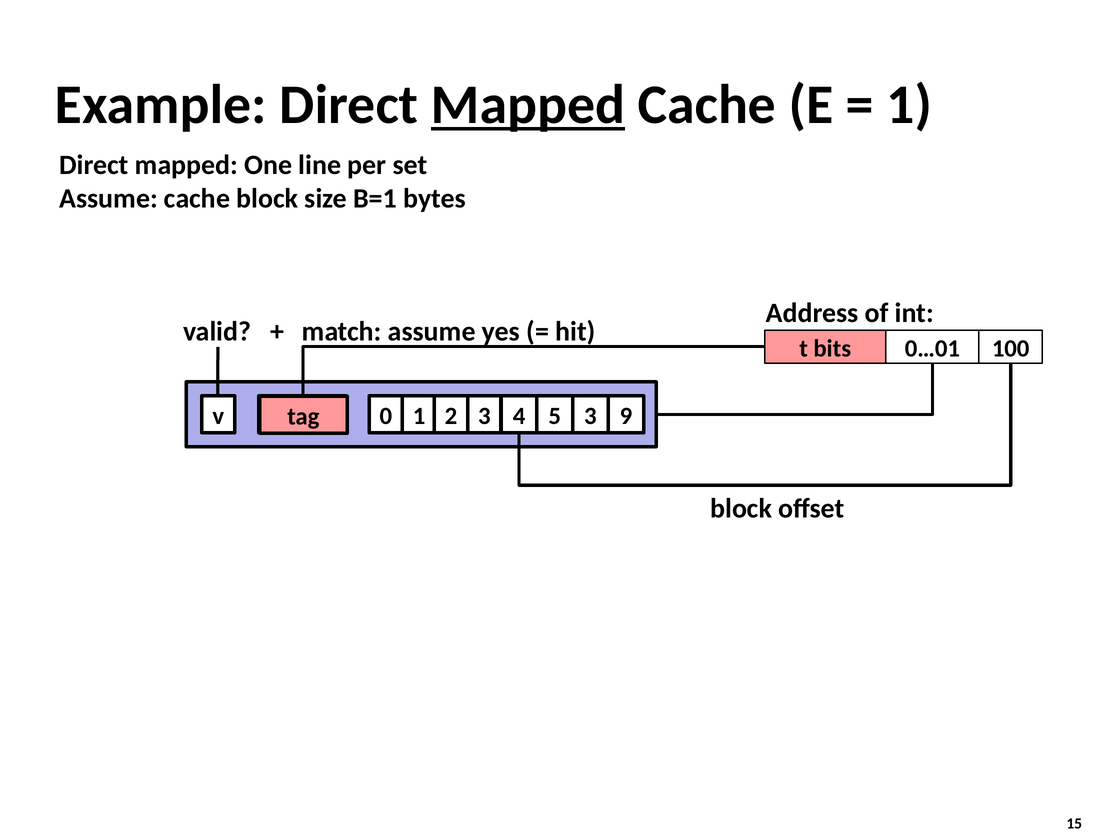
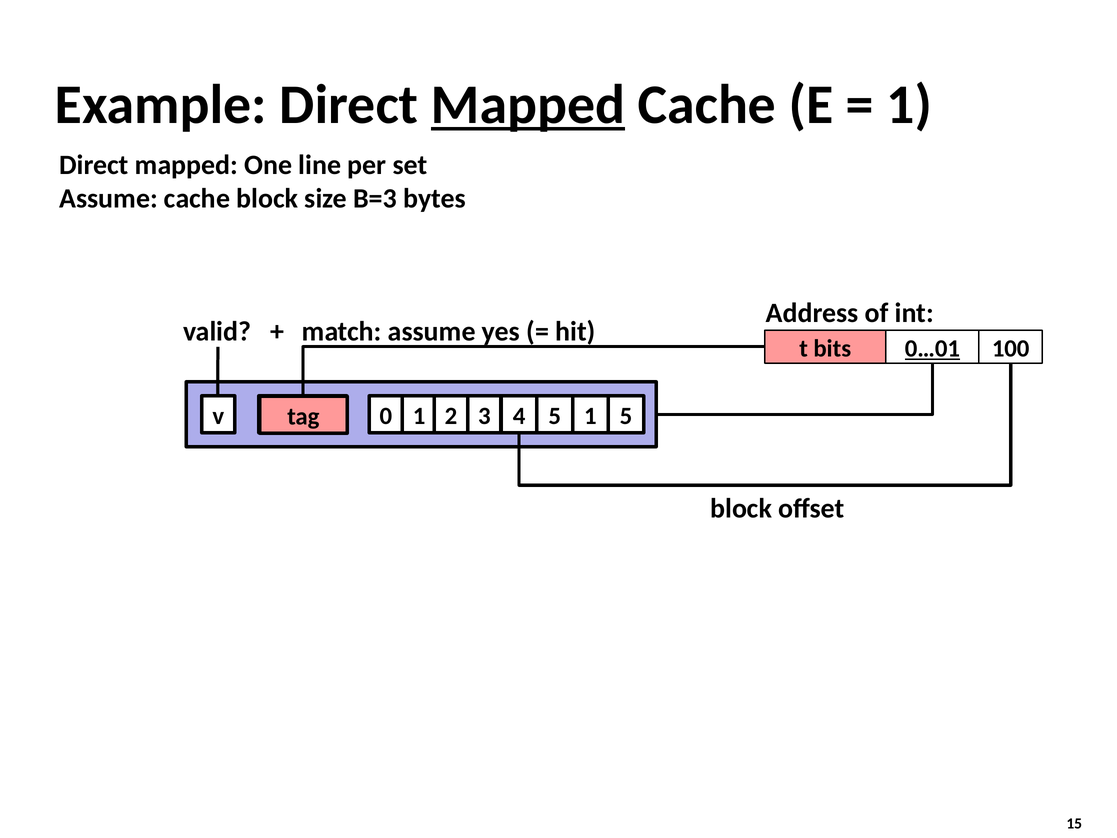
B=1: B=1 -> B=3 (375, 199)
0…01 underline: none -> present (932, 348)
3 3: 3 -> 1 (590, 416)
2 9: 9 -> 5 (626, 416)
